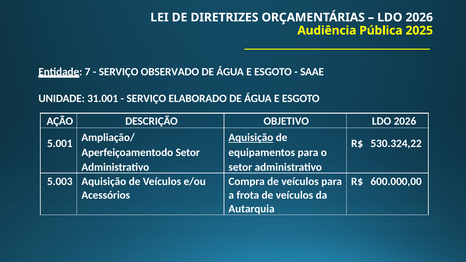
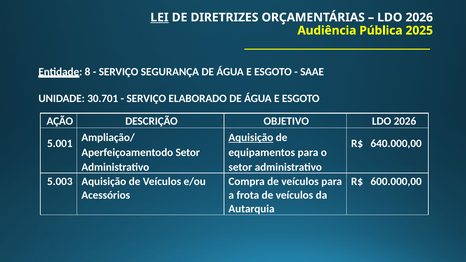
LEI underline: none -> present (159, 17)
7: 7 -> 8 (88, 72)
OBSERVADO: OBSERVADO -> SEGURANÇA (170, 72)
31.001: 31.001 -> 30.701 (103, 99)
530.324,22: 530.324,22 -> 640.000,00 (396, 144)
